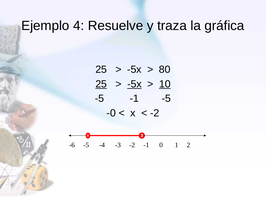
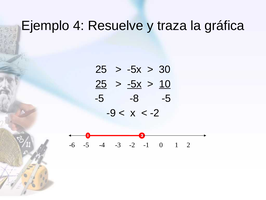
80: 80 -> 30 (165, 69)
-5 -1: -1 -> -8 (134, 98)
-0: -0 -> -9 (111, 113)
